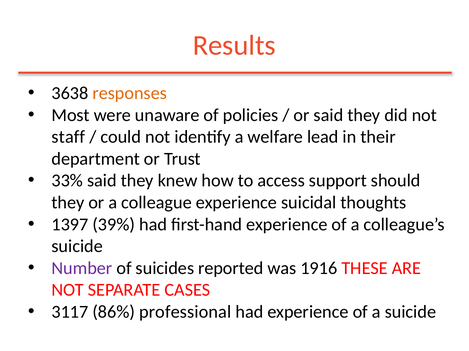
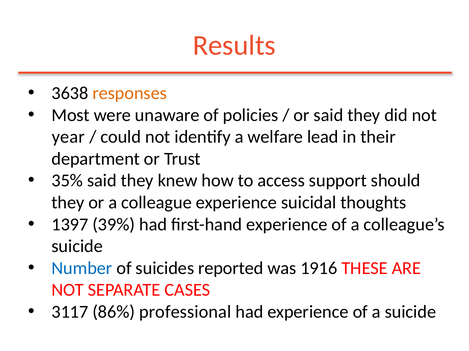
staff: staff -> year (68, 137)
33%: 33% -> 35% (67, 181)
Number colour: purple -> blue (82, 269)
